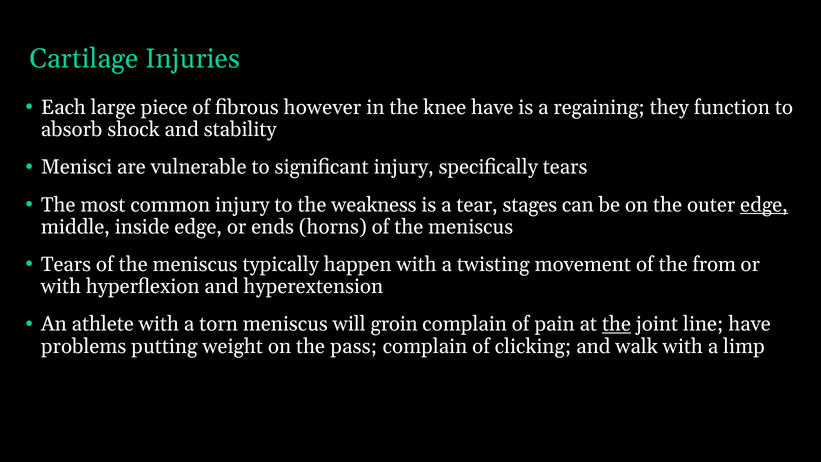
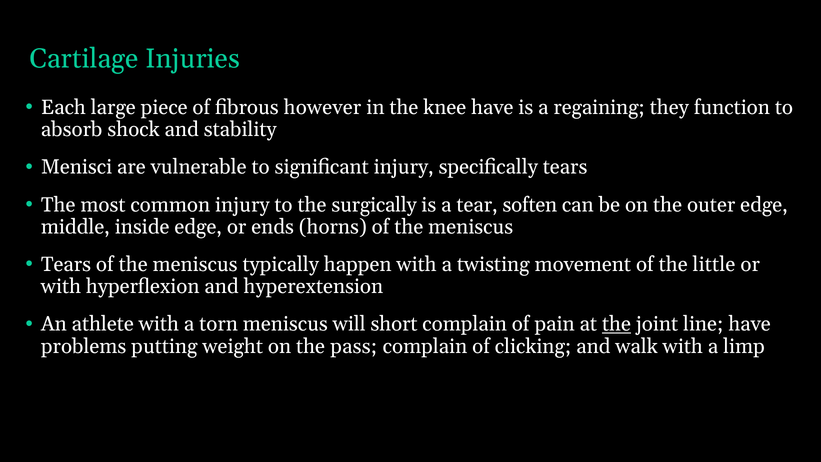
weakness: weakness -> surgically (374, 205)
stages: stages -> soften (530, 205)
edge underline: present -> none (764, 205)
from: from -> little (714, 264)
groin: groin -> short (394, 324)
